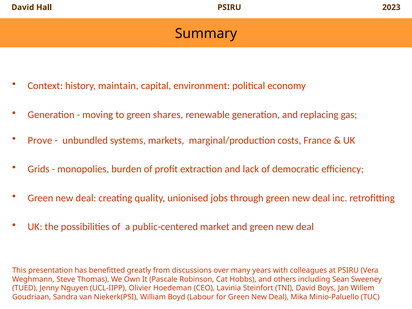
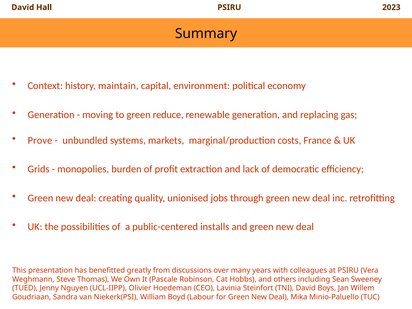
shares: shares -> reduce (168, 115)
market: market -> installs (215, 227)
